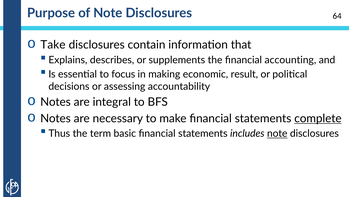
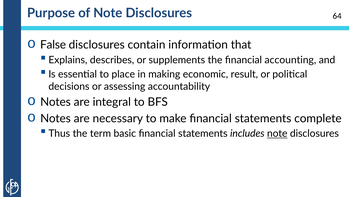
Take: Take -> False (53, 45)
focus: focus -> place (123, 74)
complete underline: present -> none (318, 118)
